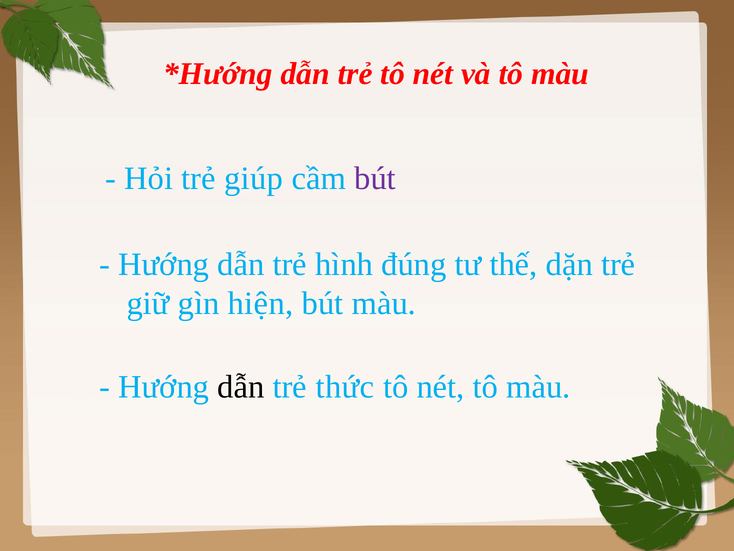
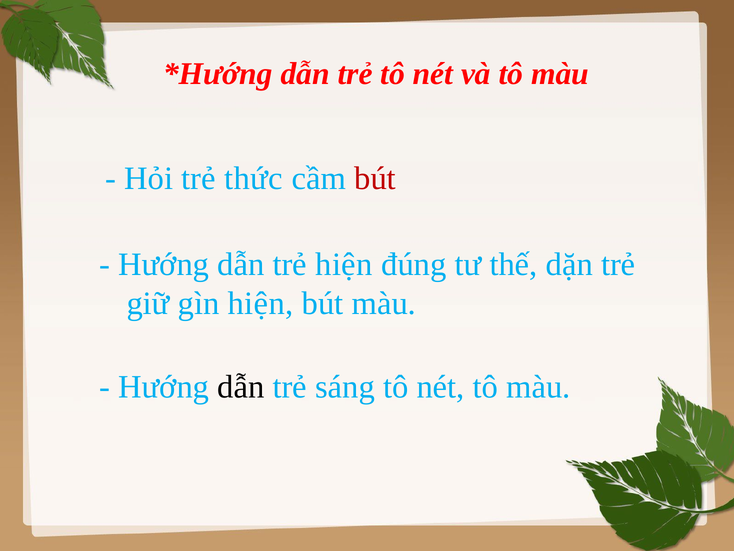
giúp: giúp -> thức (254, 178)
bút colour: purple -> red (375, 178)
trẻ hình: hình -> hiện (344, 264)
thức: thức -> sáng (345, 386)
